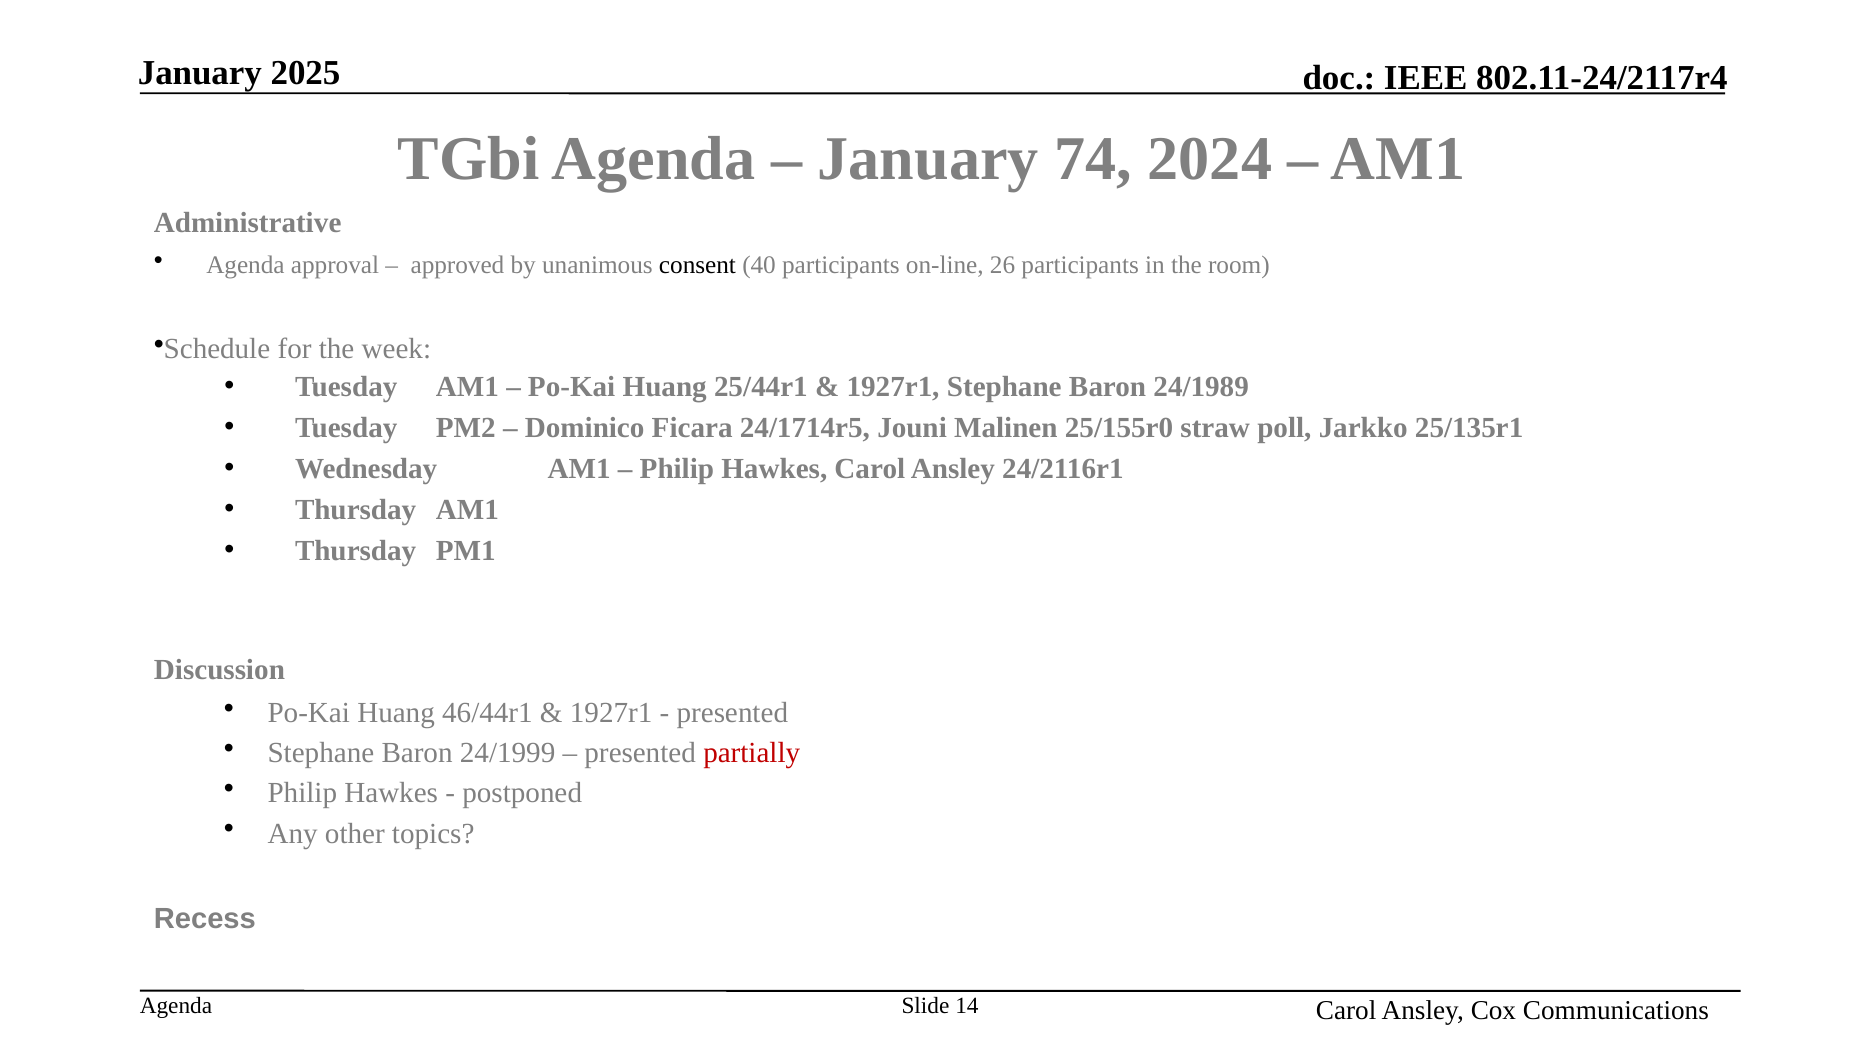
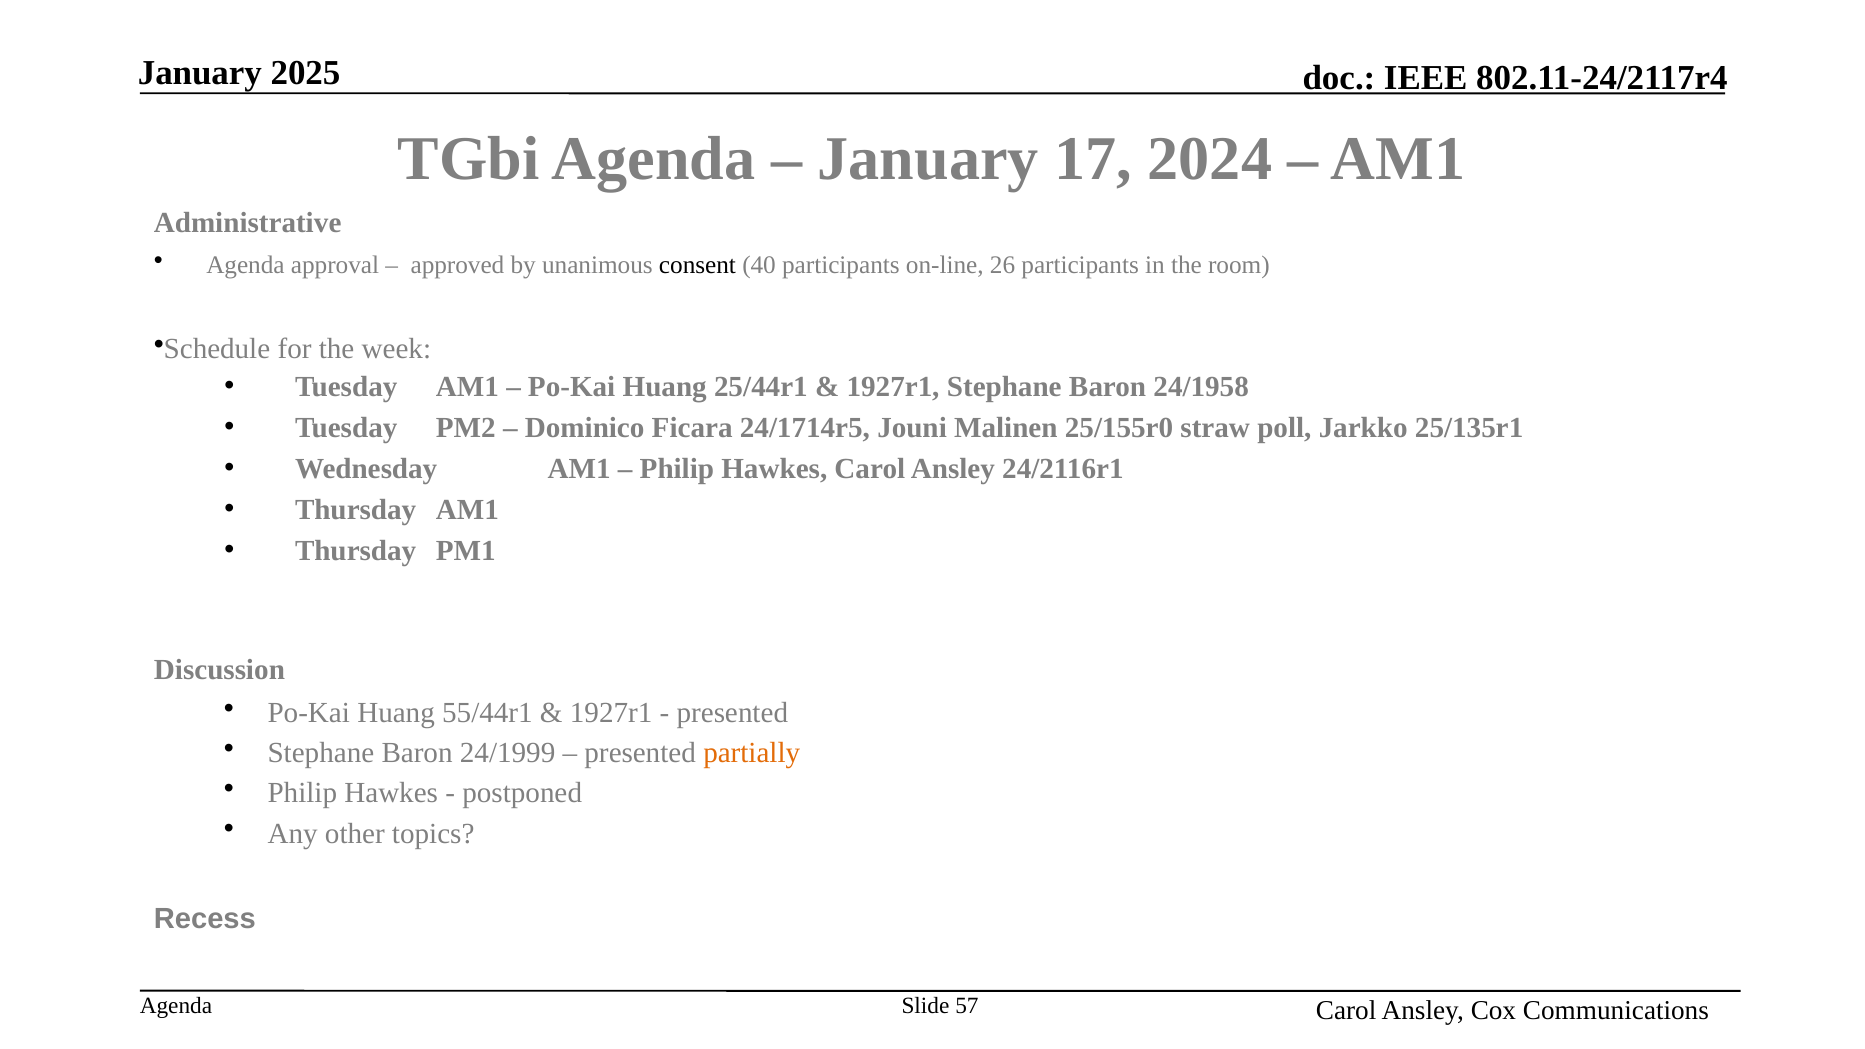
74: 74 -> 17 (1093, 159)
24/1989: 24/1989 -> 24/1958 (1201, 386)
46/44r1: 46/44r1 -> 55/44r1 (487, 713)
partially colour: red -> orange (752, 753)
14: 14 -> 57 (967, 1006)
